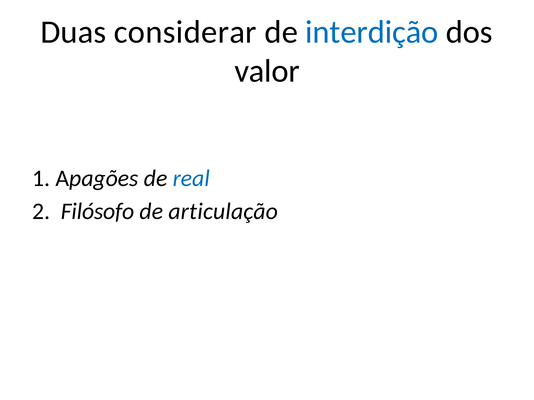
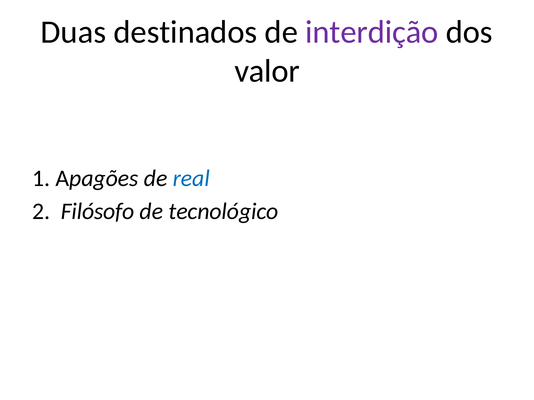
considerar: considerar -> destinados (185, 32)
interdição colour: blue -> purple (372, 32)
articulação: articulação -> tecnológico (223, 212)
